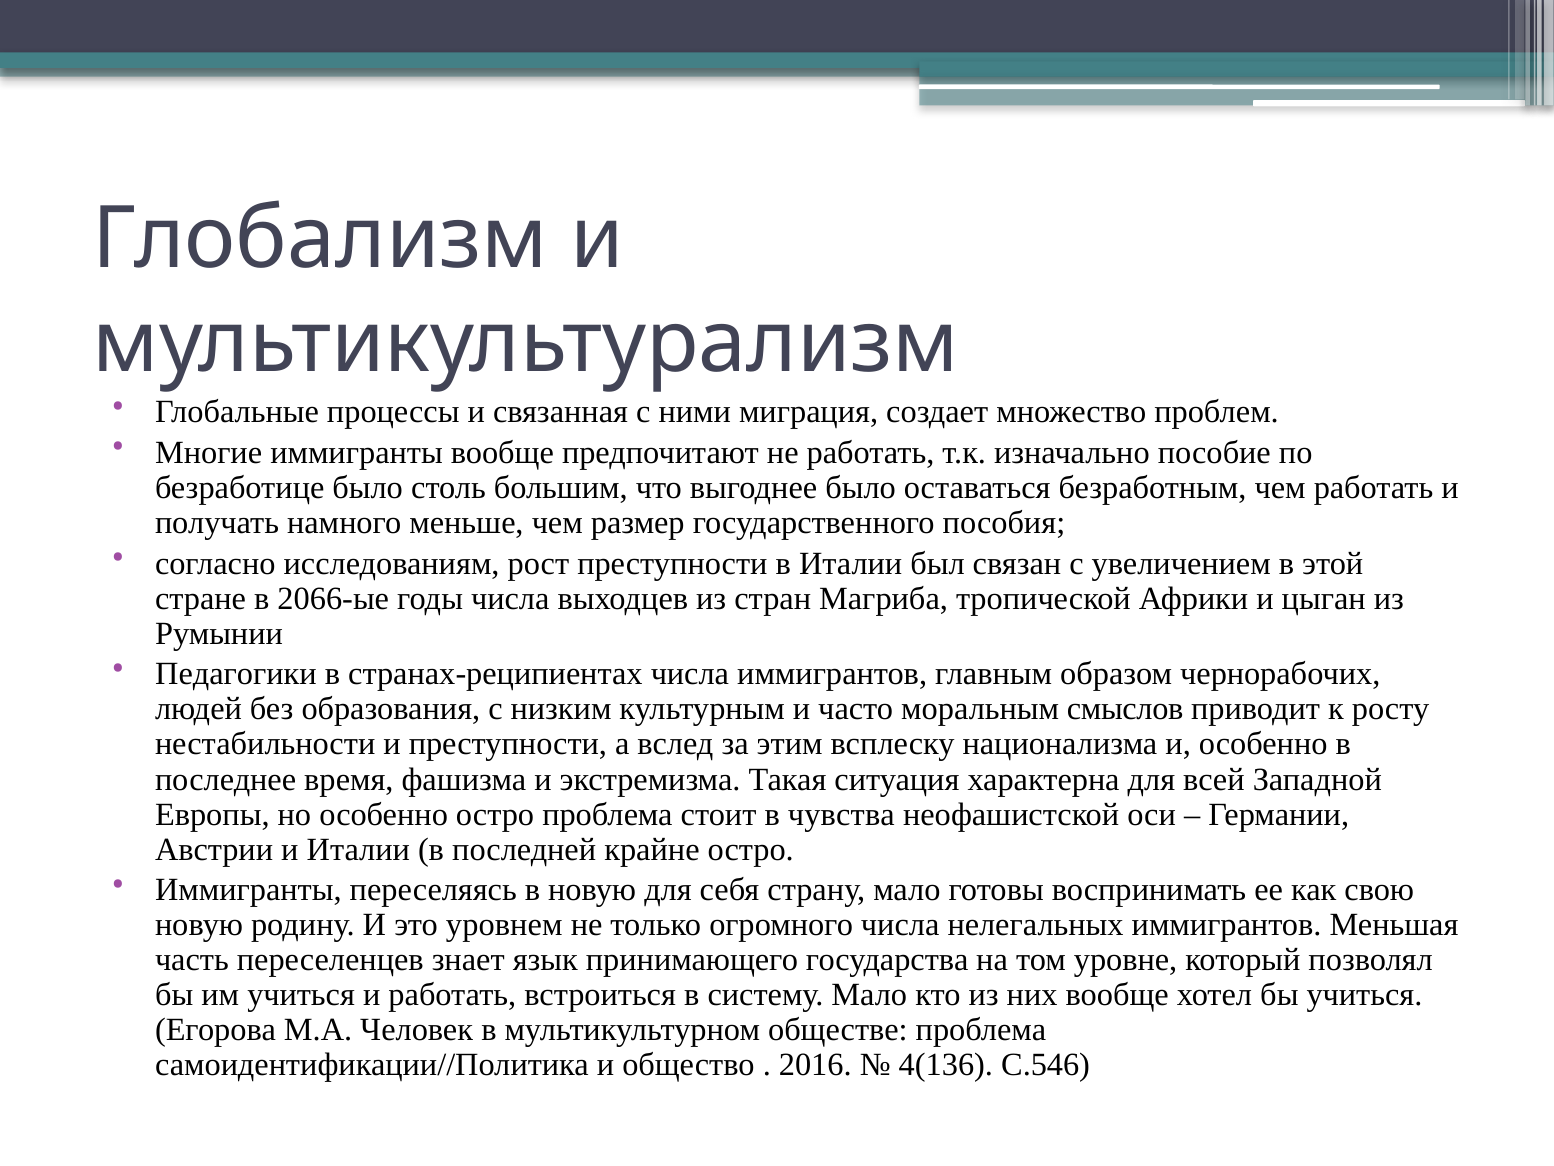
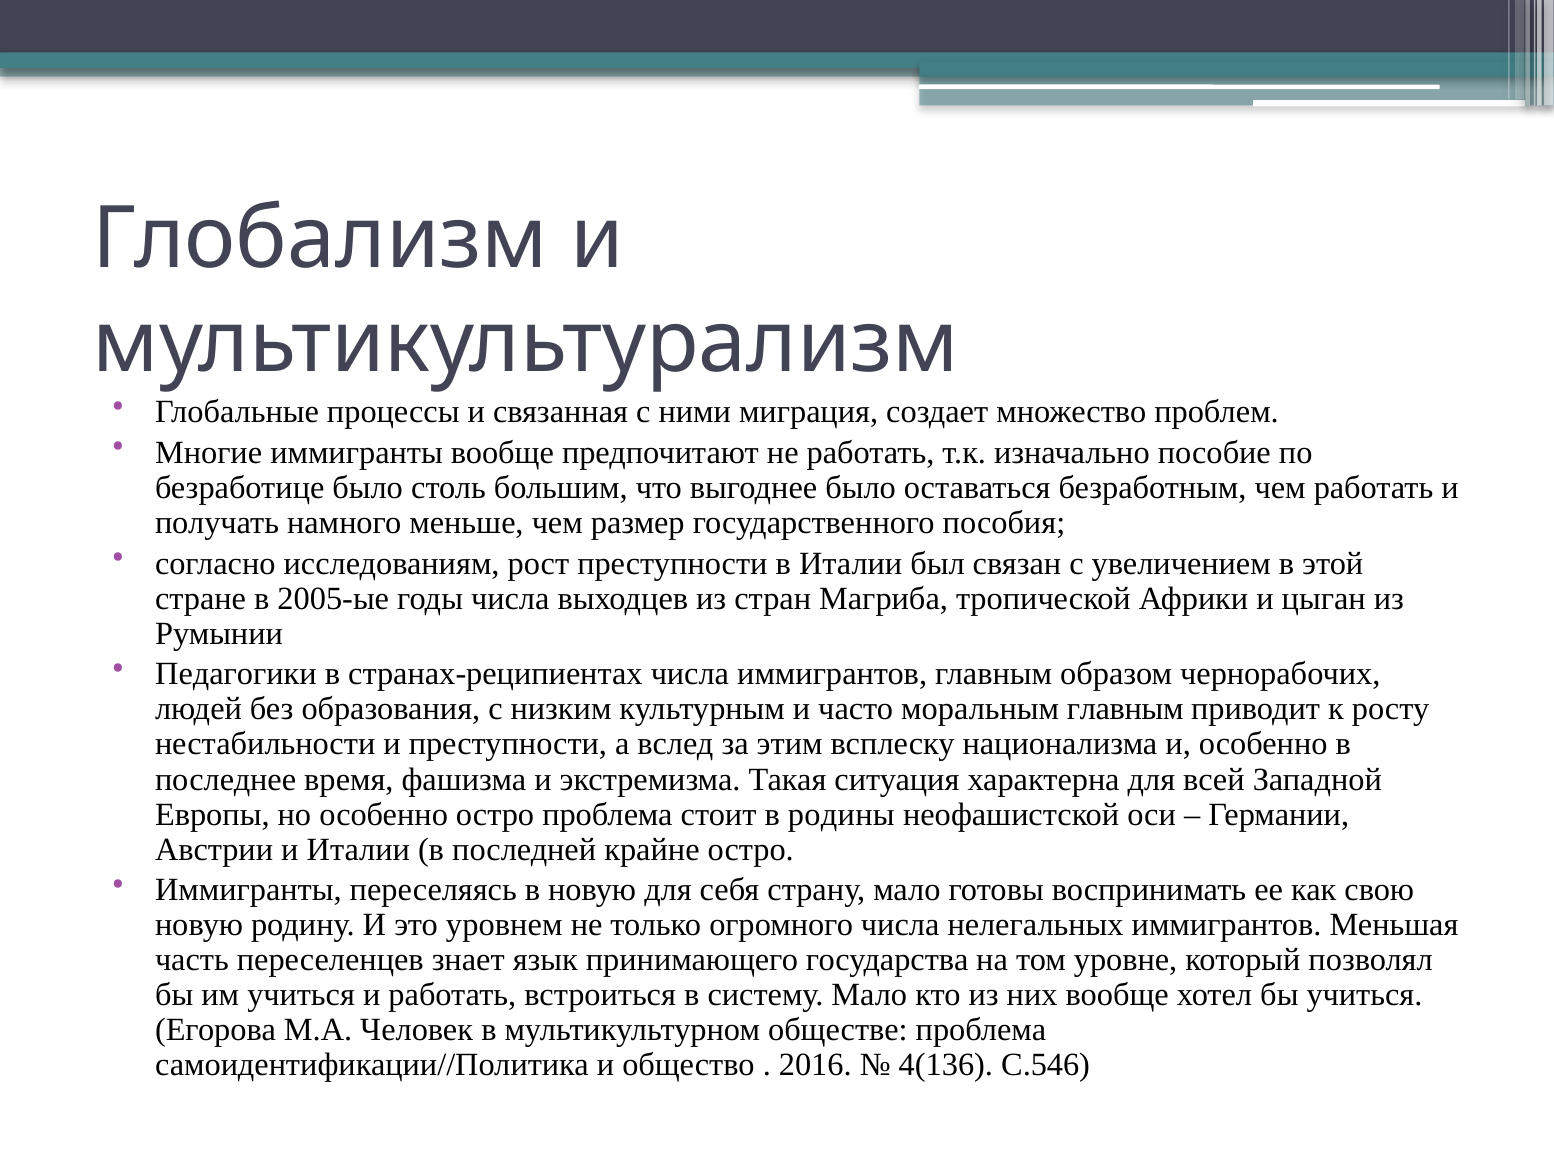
2066-ые: 2066-ые -> 2005-ые (333, 598)
моральным смыслов: смыслов -> главным (1125, 709)
чувства: чувства -> родины (841, 814)
